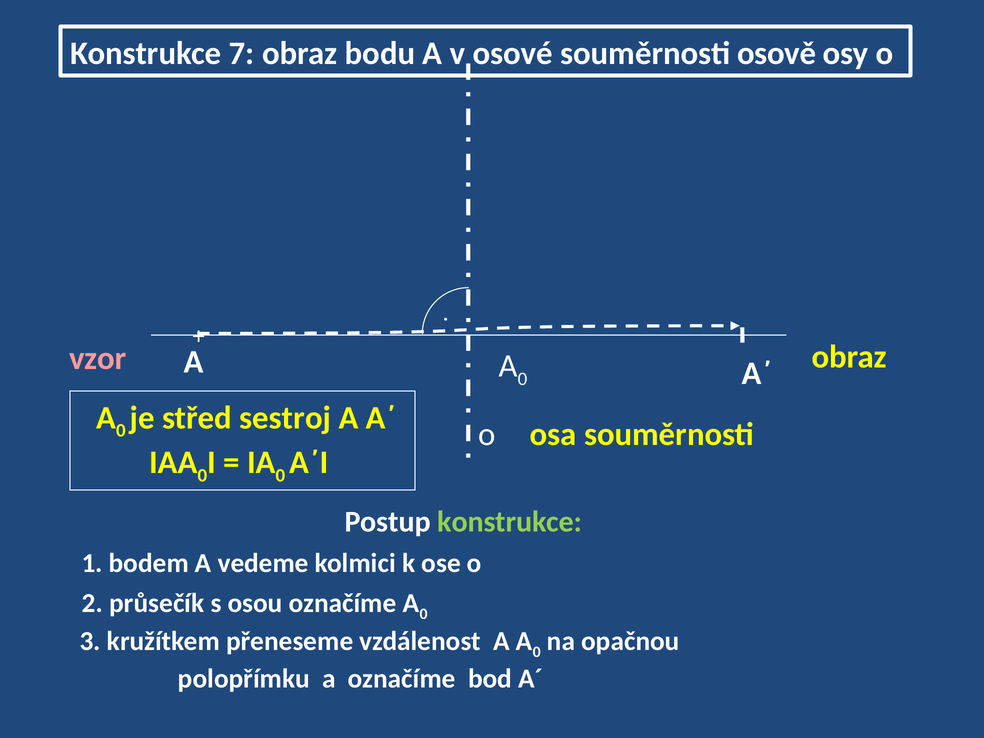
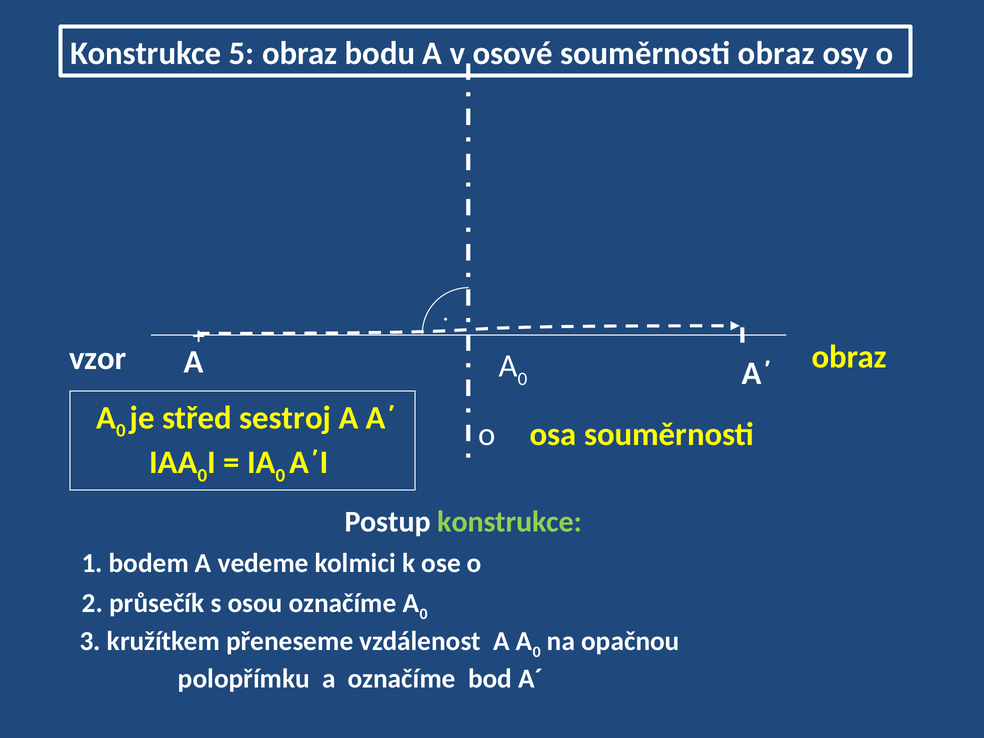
7: 7 -> 5 (242, 53)
souměrnosti osově: osově -> obraz (776, 53)
vzor colour: pink -> white (98, 359)
